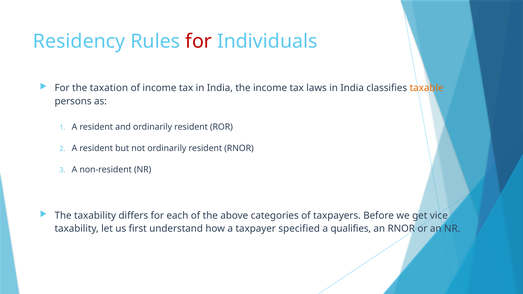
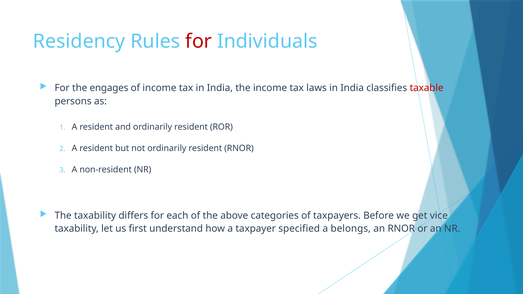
taxation: taxation -> engages (109, 88)
taxable colour: orange -> red (427, 88)
qualifies: qualifies -> belongs (351, 229)
